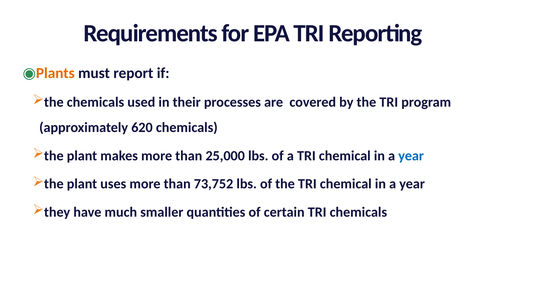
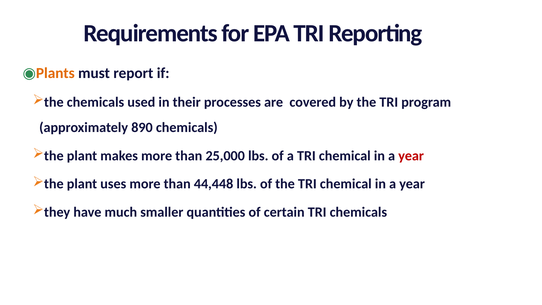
620: 620 -> 890 (142, 127)
year colour: blue -> red (411, 156)
73,752: 73,752 -> 44,448 (214, 184)
